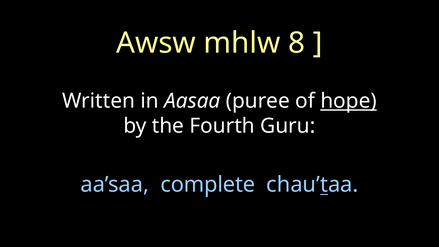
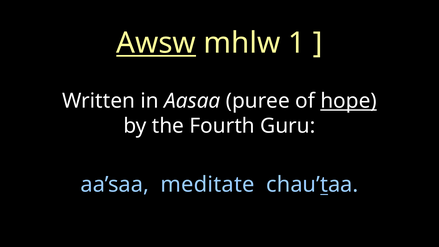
Awsw underline: none -> present (156, 43)
8: 8 -> 1 (297, 43)
complete: complete -> meditate (208, 185)
